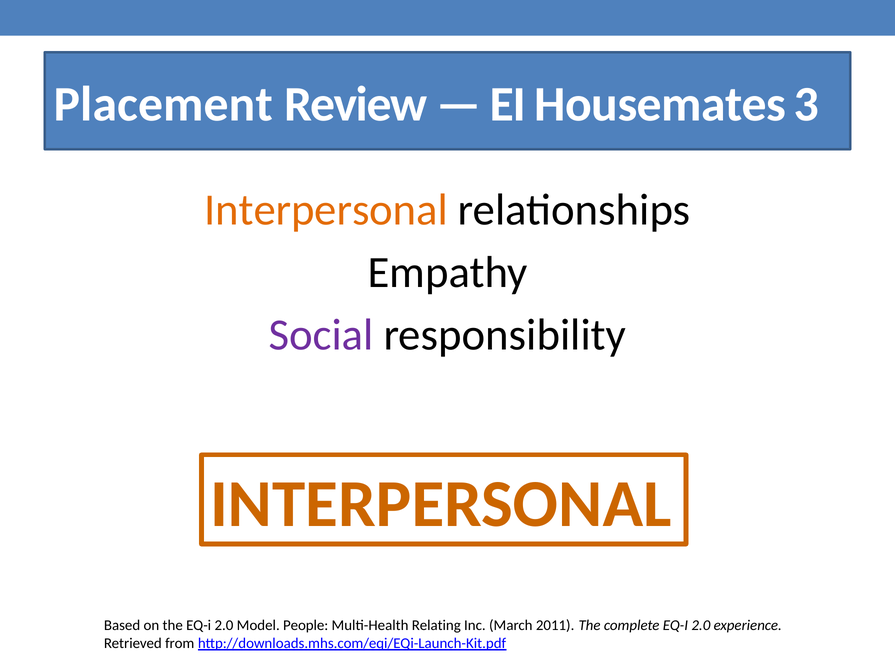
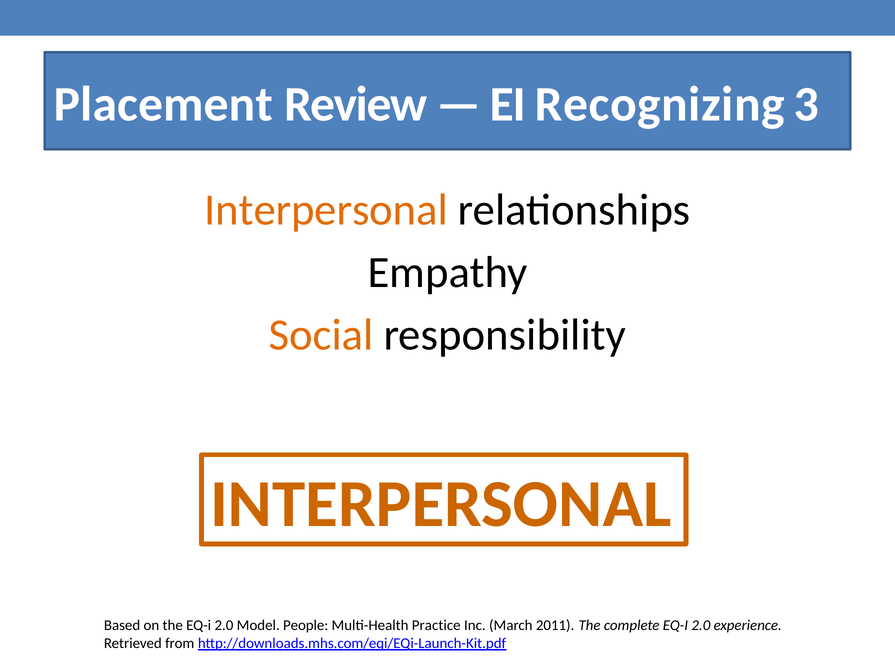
Housemates: Housemates -> Recognizing (660, 104)
Social colour: purple -> orange (321, 335)
Relating: Relating -> Practice (436, 626)
